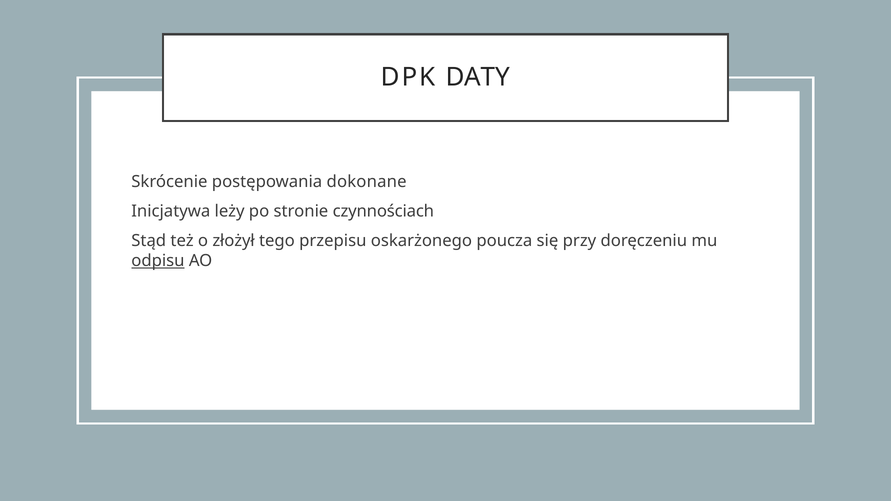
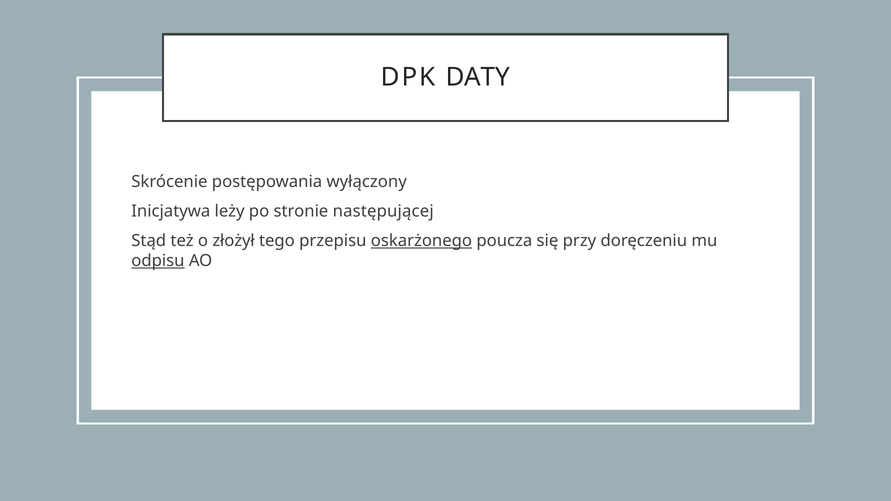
dokonane: dokonane -> wyłączony (367, 182)
czynnościach: czynnościach -> następującej (383, 211)
oskarżonego underline: none -> present (421, 241)
